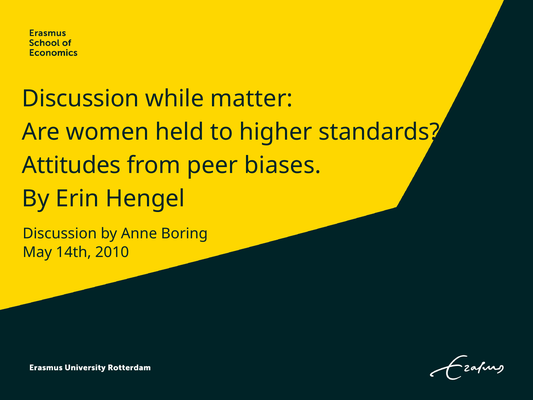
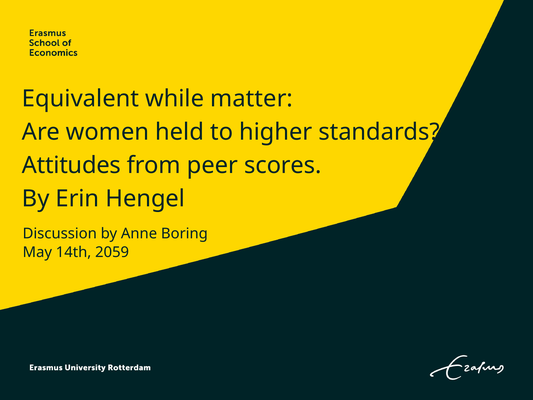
Discussion: Discussion -> Equivalent (81, 99)
biases: biases -> scores (283, 165)
2010: 2010 -> 2059 (112, 252)
